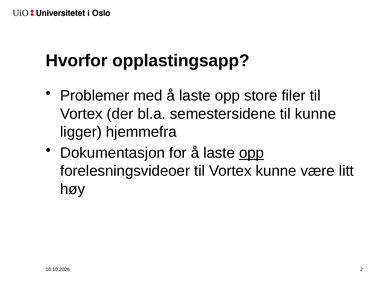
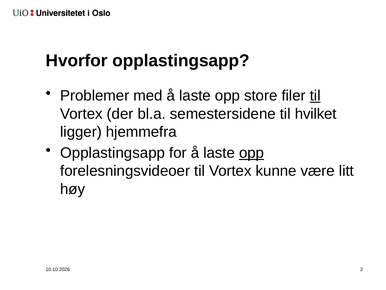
til underline: none -> present (315, 96)
til kunne: kunne -> hvilket (316, 114)
Dokumentasjon: Dokumentasjon -> Opplastingsapp (113, 153)
